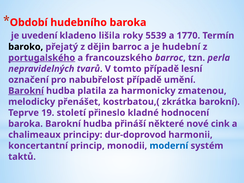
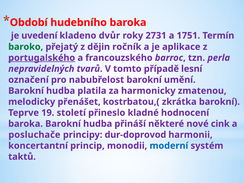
lišila: lišila -> dvůr (109, 36)
5539: 5539 -> 2731 (156, 36)
1770: 1770 -> 1751 (188, 36)
baroko colour: black -> green (26, 47)
dějin barroc: barroc -> ročník (127, 47)
hudební: hudební -> aplikace (181, 47)
nabubřelost případě: případě -> barokní (144, 80)
Barokní underline: present -> none (26, 91)
chalimeaux: chalimeaux -> posluchače (34, 135)
